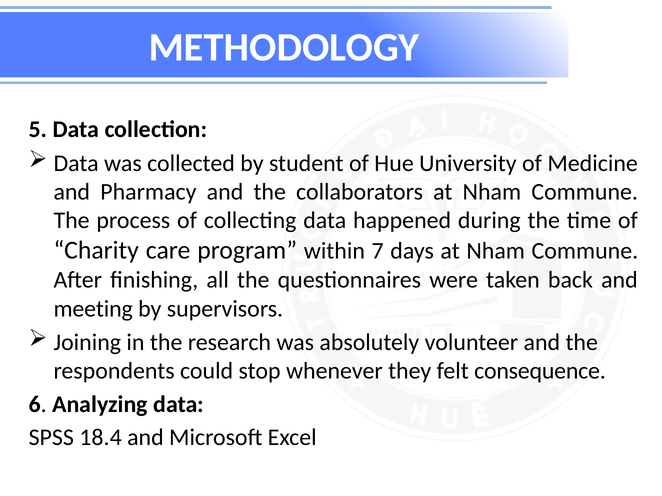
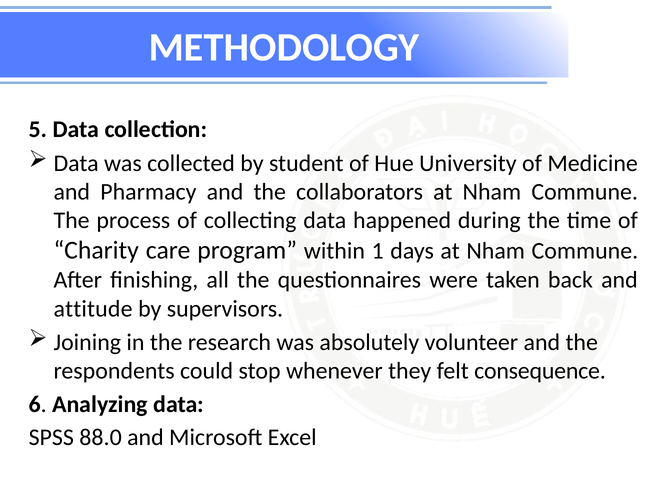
7: 7 -> 1 (378, 251)
meeting: meeting -> attitude (93, 309)
18.4: 18.4 -> 88.0 (101, 438)
